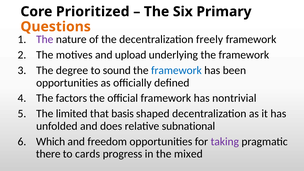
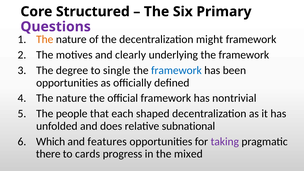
Prioritized: Prioritized -> Structured (93, 12)
Questions colour: orange -> purple (56, 27)
The colour: purple -> orange (45, 39)
freely: freely -> might (210, 39)
upload: upload -> clearly (131, 55)
sound: sound -> single (117, 70)
factors: factors -> nature (71, 98)
limited: limited -> people (72, 114)
basis: basis -> each (122, 114)
freedom: freedom -> features (107, 142)
